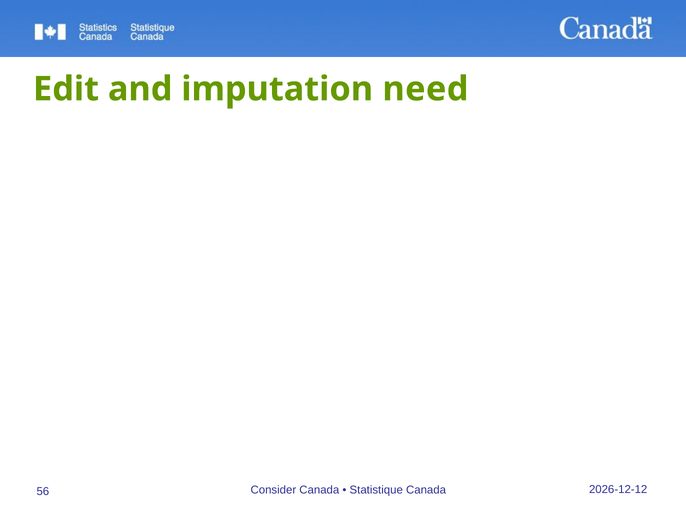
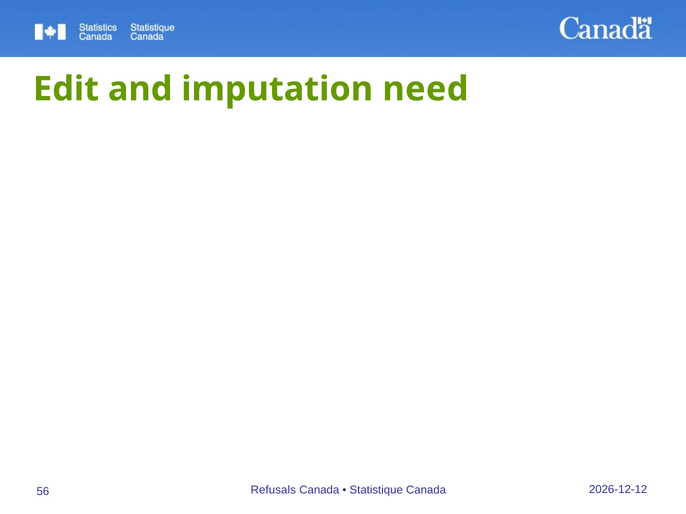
Consider: Consider -> Refusals (273, 490)
